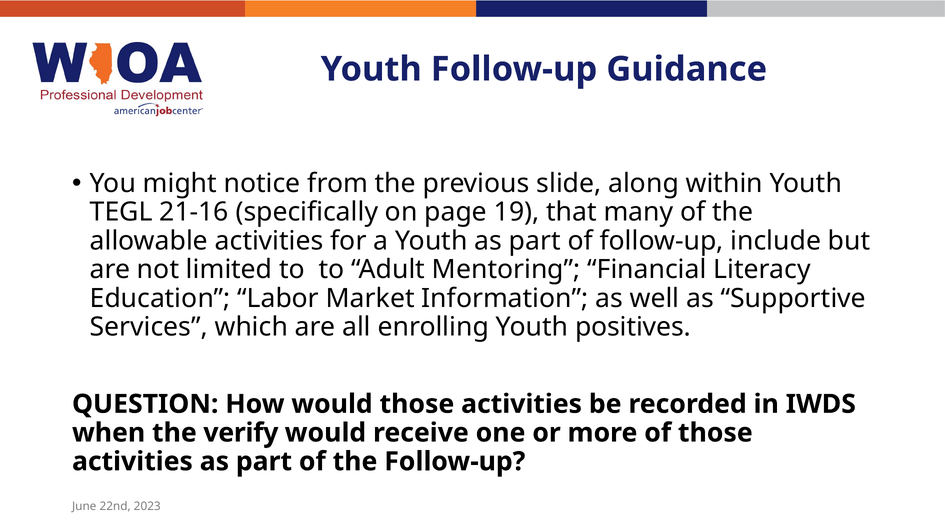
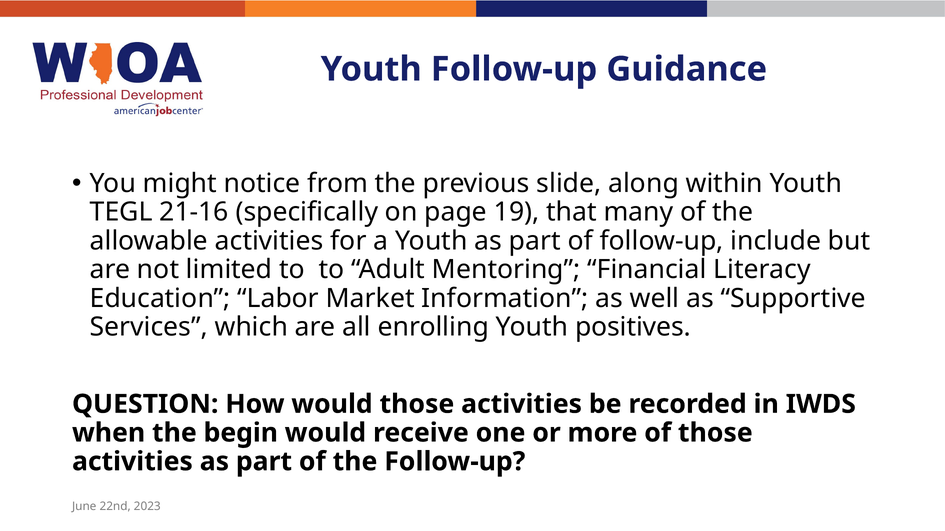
verify: verify -> begin (241, 433)
